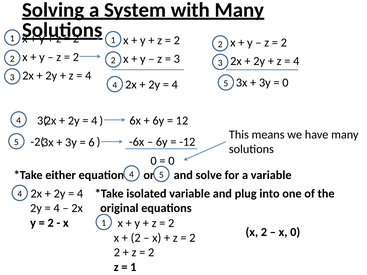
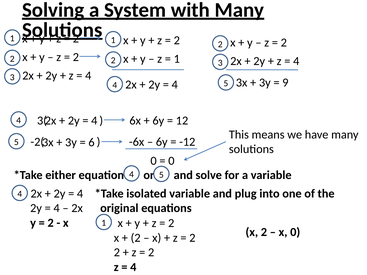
3: 3 -> 1 (177, 59)
0: 0 -> 9 (285, 83)
1: 1 -> 4 (133, 267)
